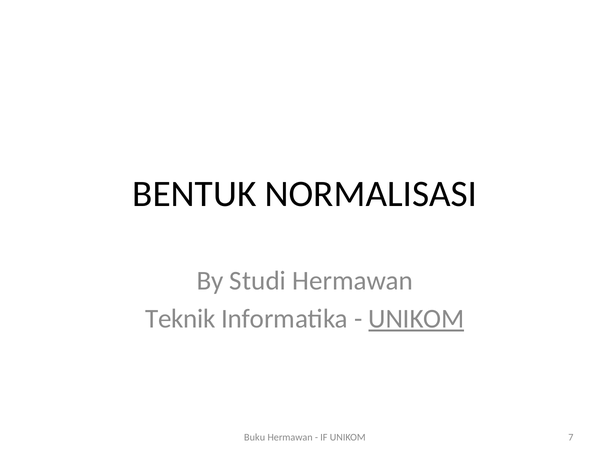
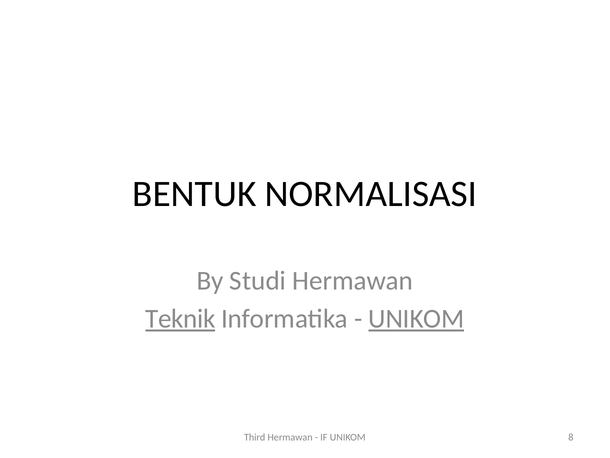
Teknik underline: none -> present (180, 318)
Buku: Buku -> Third (255, 437)
7: 7 -> 8 (571, 437)
